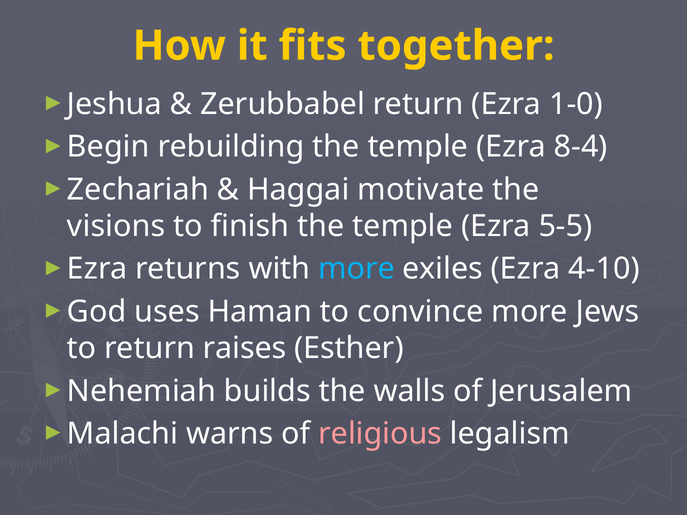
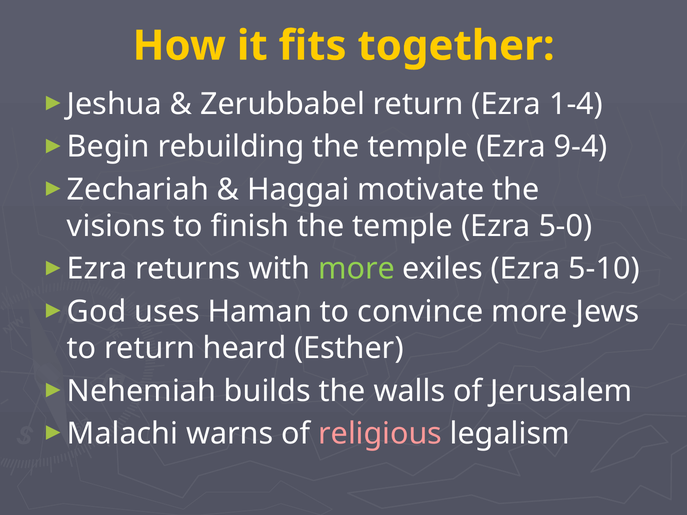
1-0: 1-0 -> 1-4 (576, 104)
8-4: 8-4 -> 9-4 (581, 147)
5-5: 5-5 -> 5-0 (565, 226)
more colour: light blue -> light green (357, 269)
4-10: 4-10 -> 5-10 (604, 269)
raises: raises -> heard (245, 348)
